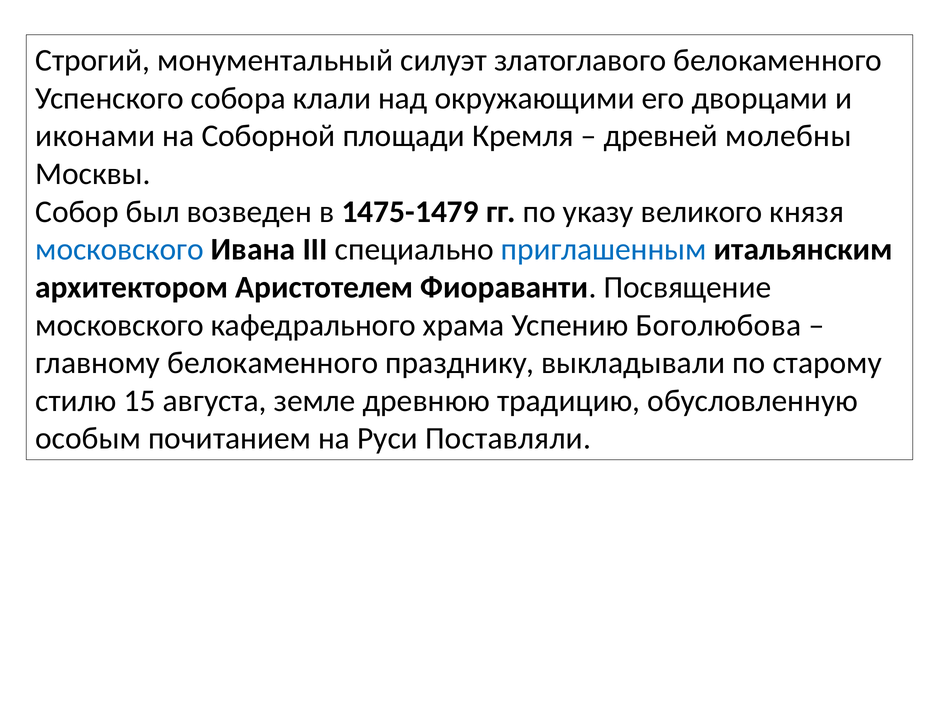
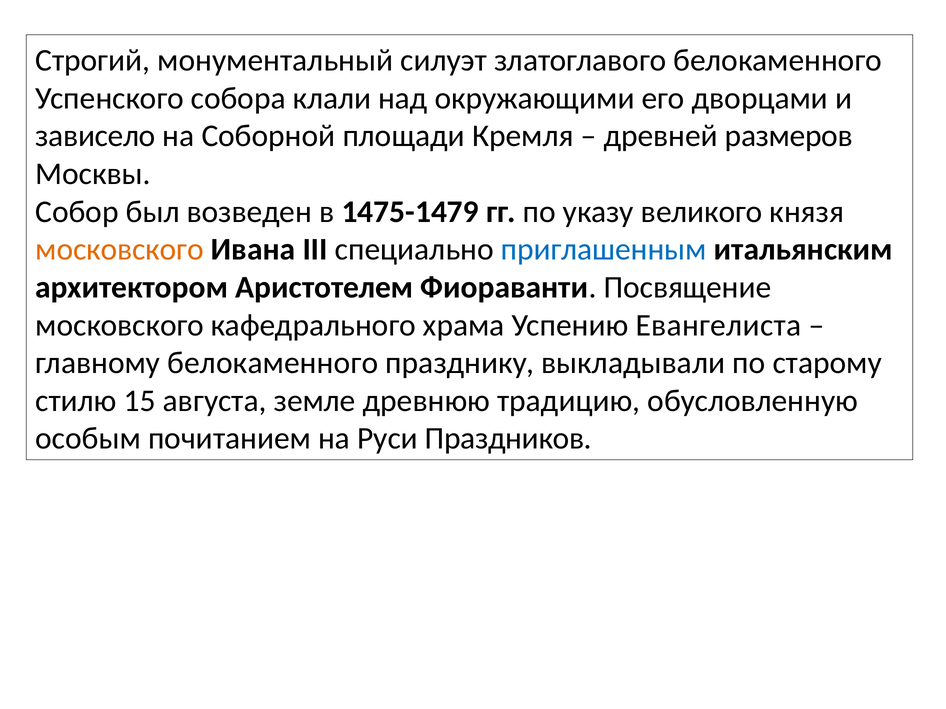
иконами: иконами -> зависело (95, 136)
молебны: молебны -> размеров (789, 136)
московского colour: blue -> orange (120, 250)
Боголюбова: Боголюбова -> Евангелиста (718, 325)
Поставляли: Поставляли -> Праздников (508, 439)
